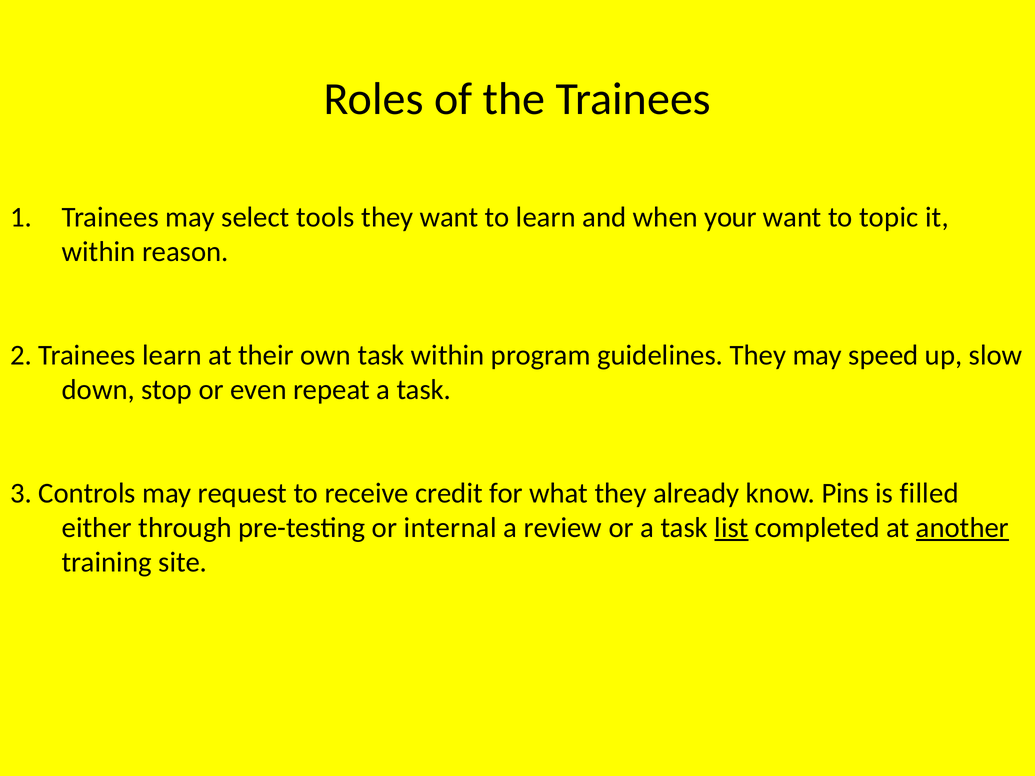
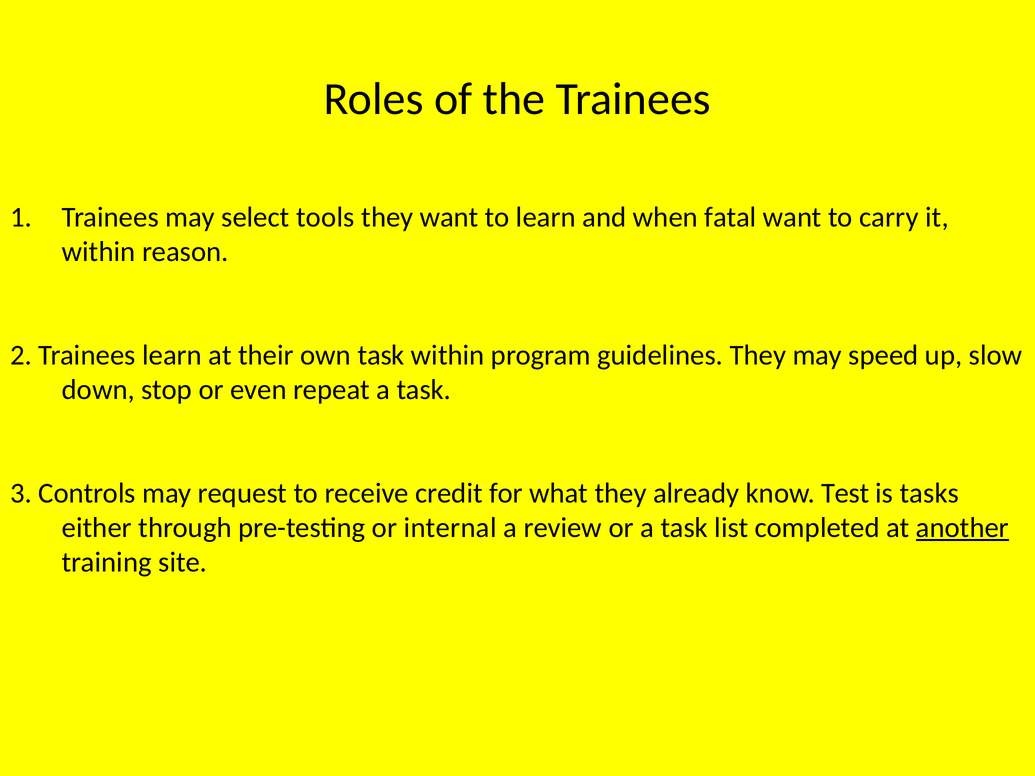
your: your -> fatal (730, 217)
topic: topic -> carry (889, 217)
Pins: Pins -> Test (845, 493)
filled: filled -> tasks (929, 493)
list underline: present -> none (731, 528)
